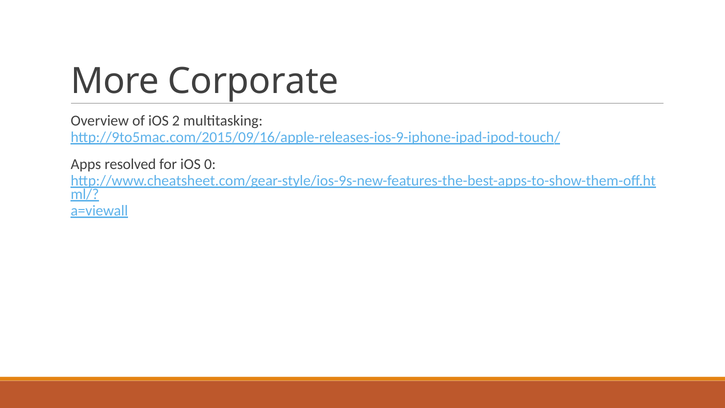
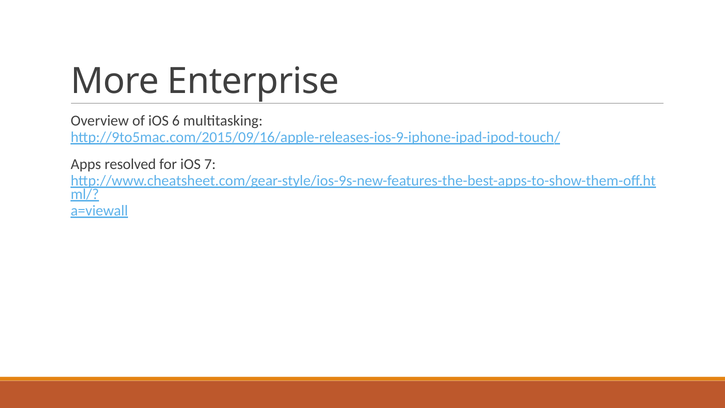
Corporate: Corporate -> Enterprise (253, 81)
2: 2 -> 6 (176, 121)
0: 0 -> 7 (210, 164)
